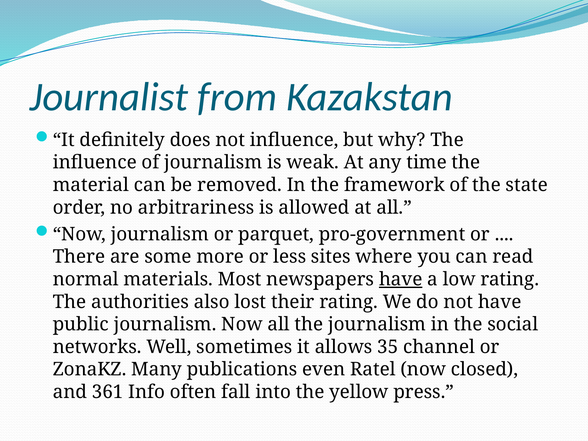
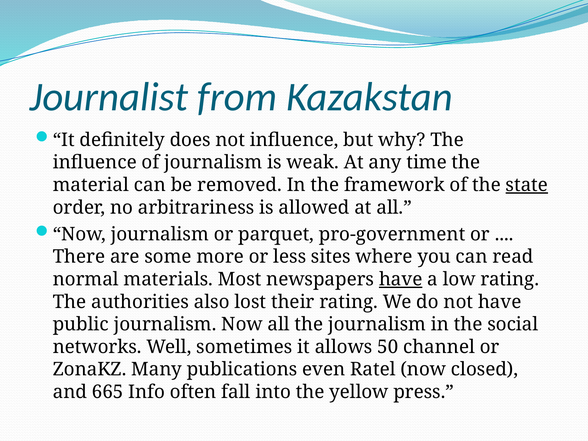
state underline: none -> present (527, 185)
35: 35 -> 50 (388, 347)
361: 361 -> 665 (108, 392)
